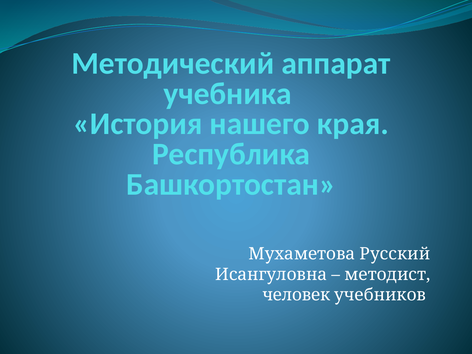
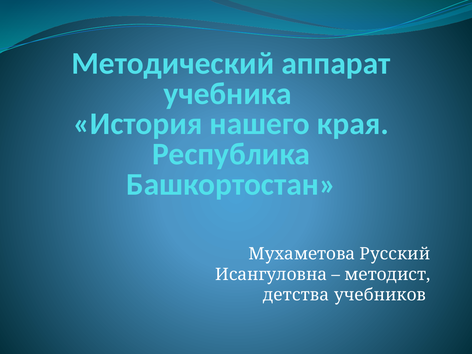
человек: человек -> детства (296, 295)
